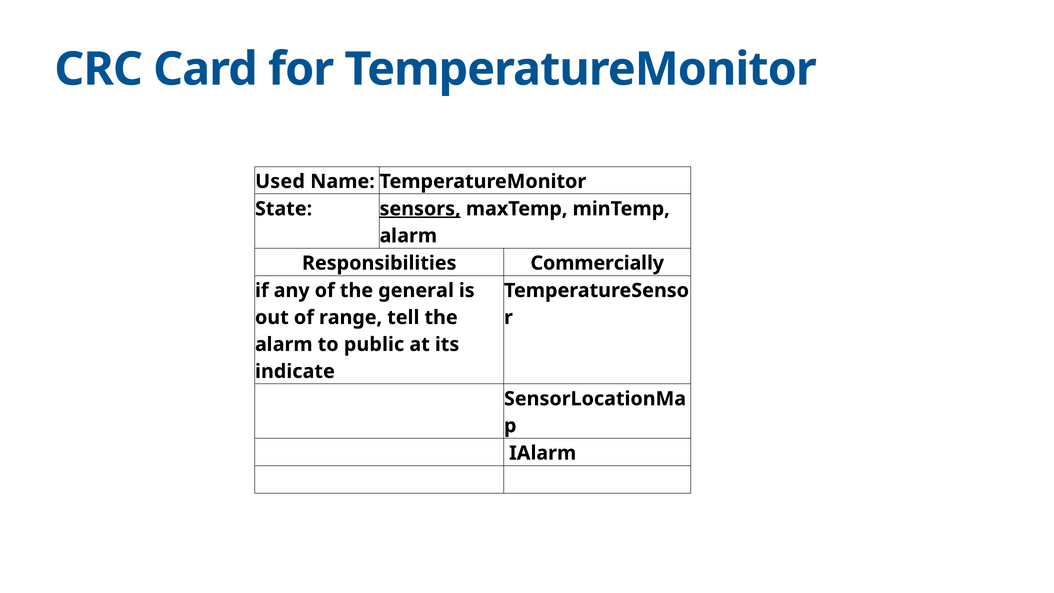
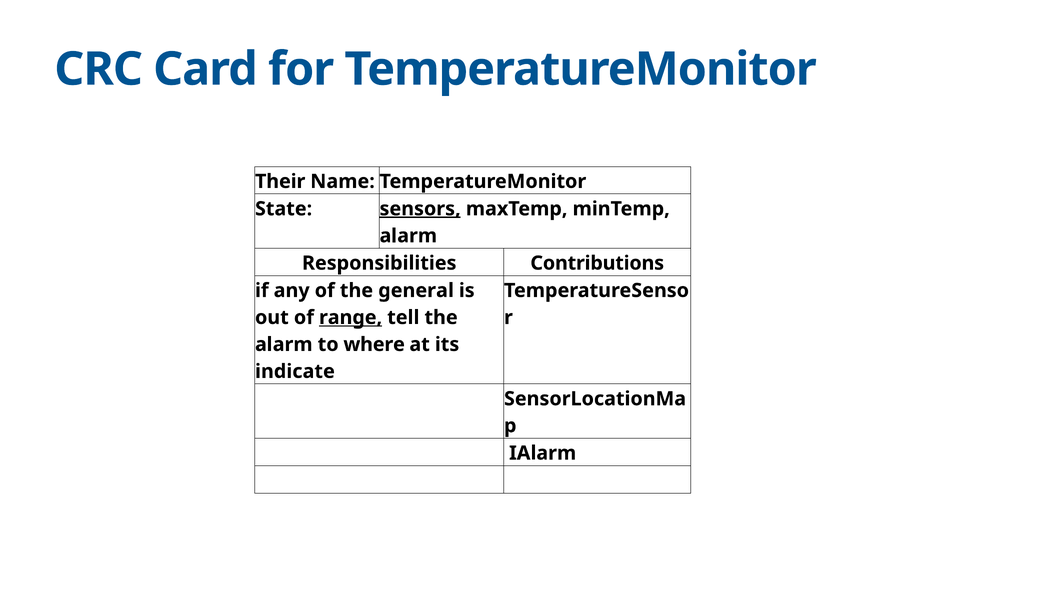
Used: Used -> Their (280, 181)
Commercially: Commercially -> Contributions (597, 263)
range underline: none -> present (351, 317)
public: public -> where (374, 344)
